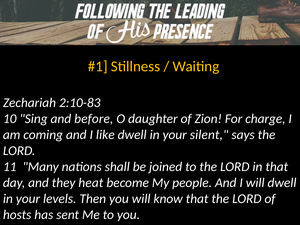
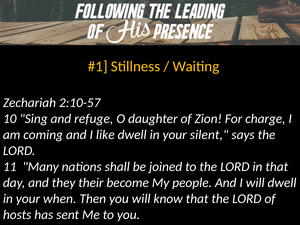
2:10-83: 2:10-83 -> 2:10-57 (80, 103)
before: before -> refuge (94, 119)
heat: heat -> their (91, 183)
levels: levels -> when (60, 199)
